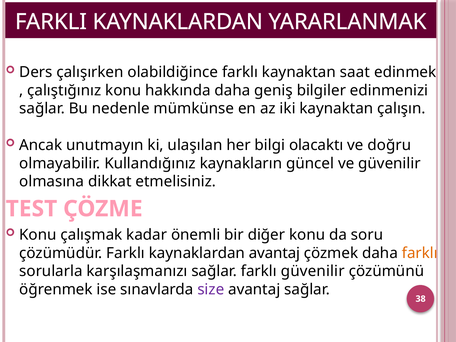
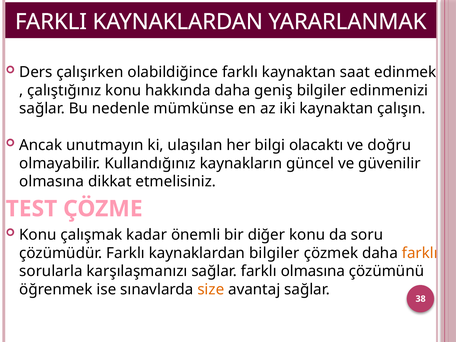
kaynaklardan avantaj: avantaj -> bilgiler (274, 253)
farklı güvenilir: güvenilir -> olmasına (313, 271)
size colour: purple -> orange (211, 290)
